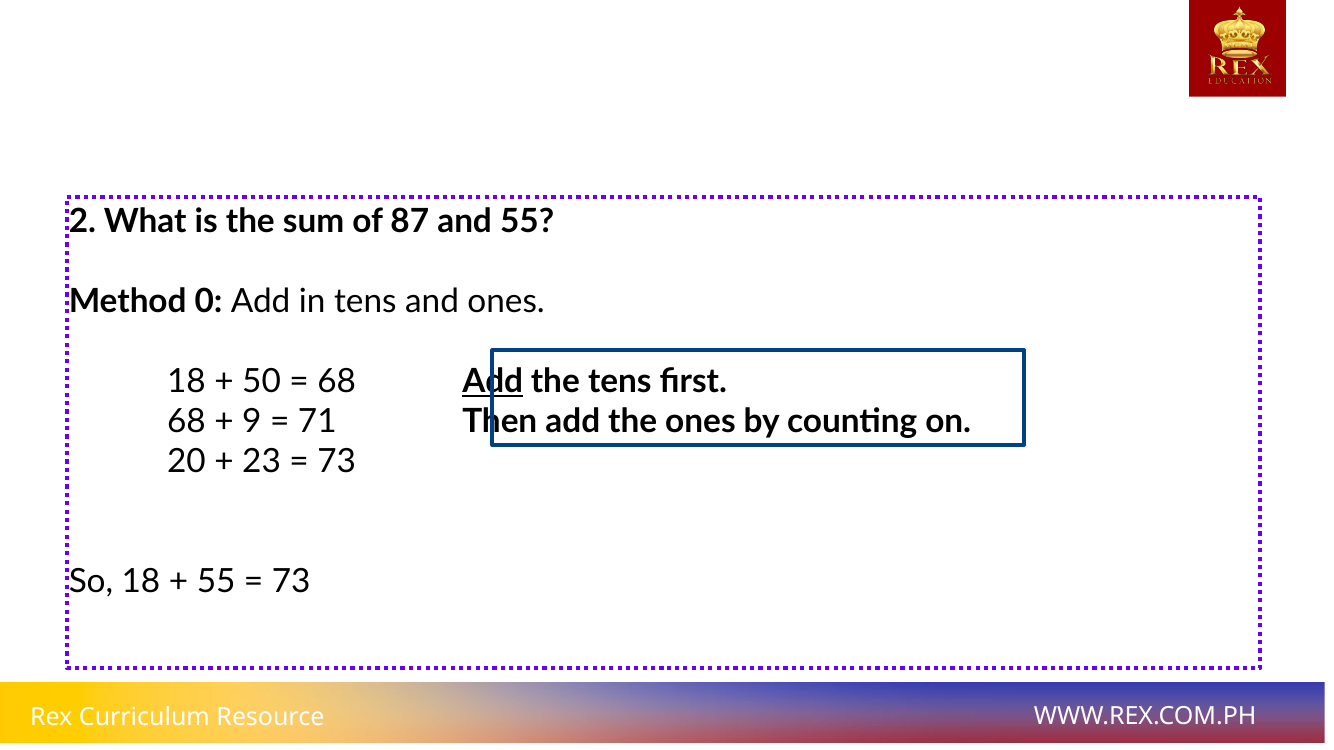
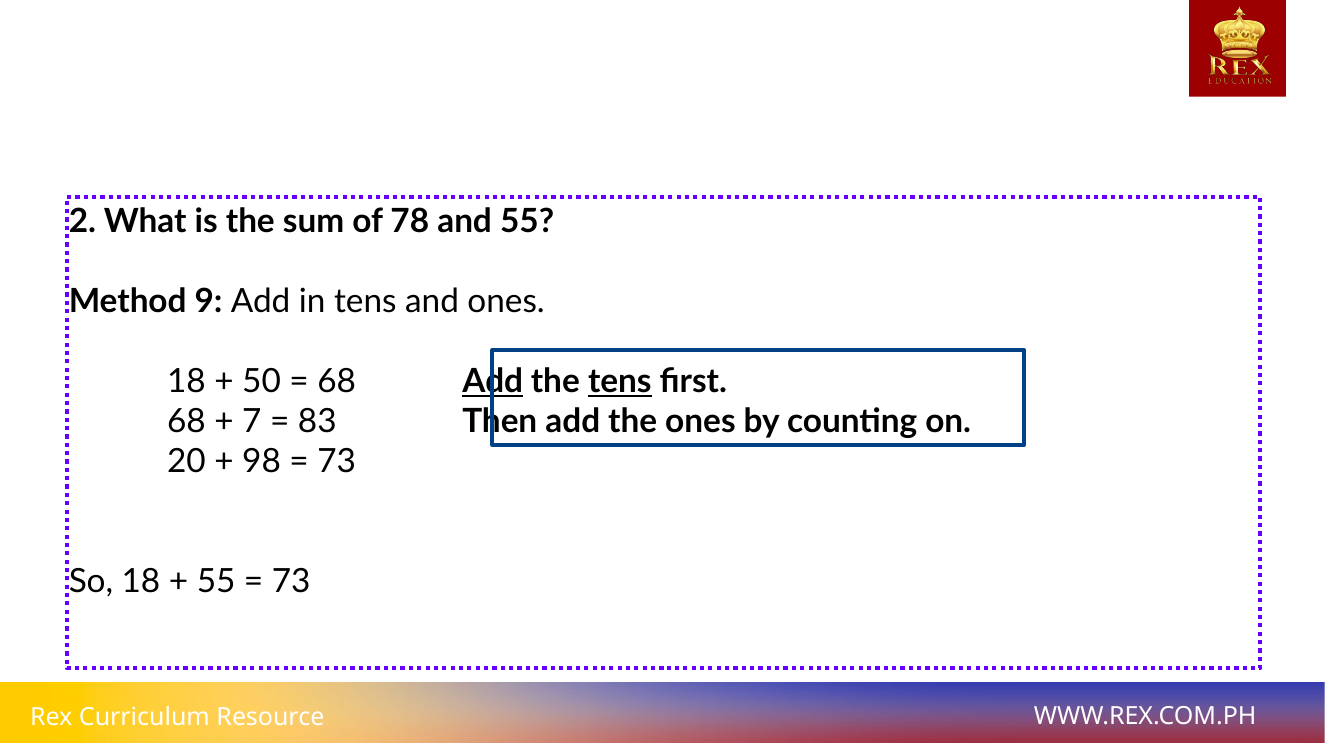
87: 87 -> 78 (410, 221)
0: 0 -> 9 (209, 301)
tens underline: none -> present (620, 381)
9: 9 -> 7 (252, 421)
71: 71 -> 83 (317, 421)
23: 23 -> 98 (262, 462)
